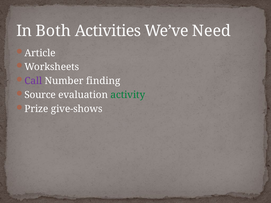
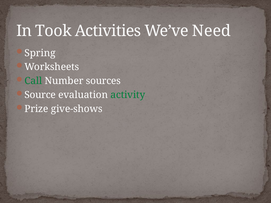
Both: Both -> Took (53, 31)
Article: Article -> Spring (40, 53)
Call colour: purple -> green (33, 81)
finding: finding -> sources (103, 81)
